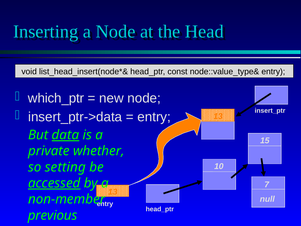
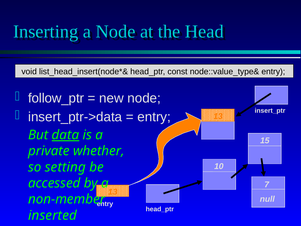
which_ptr: which_ptr -> follow_ptr (56, 98)
accessed underline: present -> none (54, 183)
previous: previous -> inserted (52, 215)
